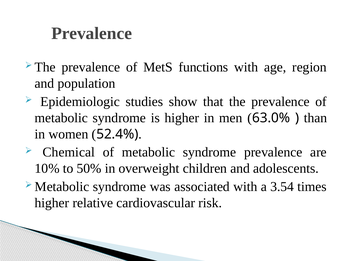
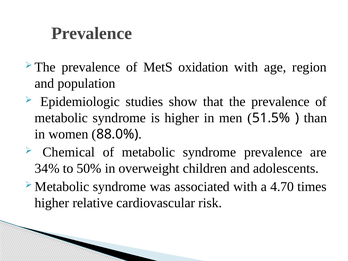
functions: functions -> oxidation (203, 67)
63.0%: 63.0% -> 51.5% (271, 118)
52.4%: 52.4% -> 88.0% (117, 134)
10%: 10% -> 34% (47, 169)
3.54: 3.54 -> 4.70 (282, 187)
